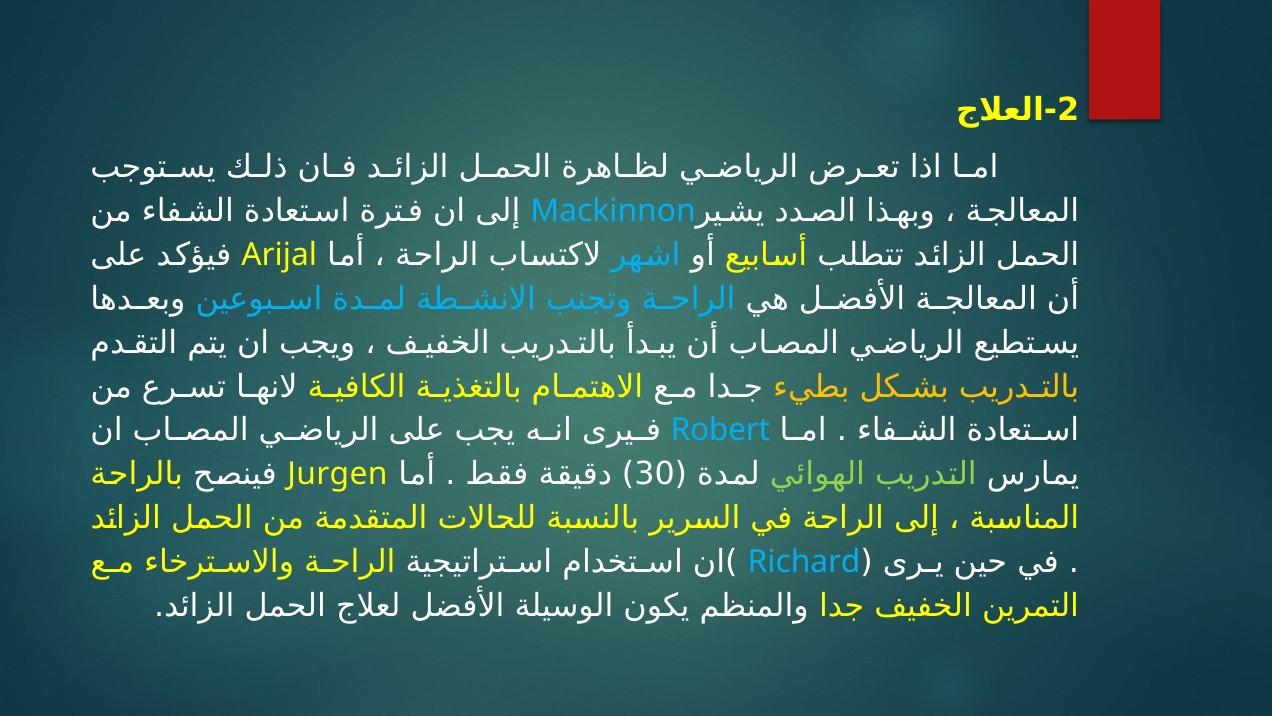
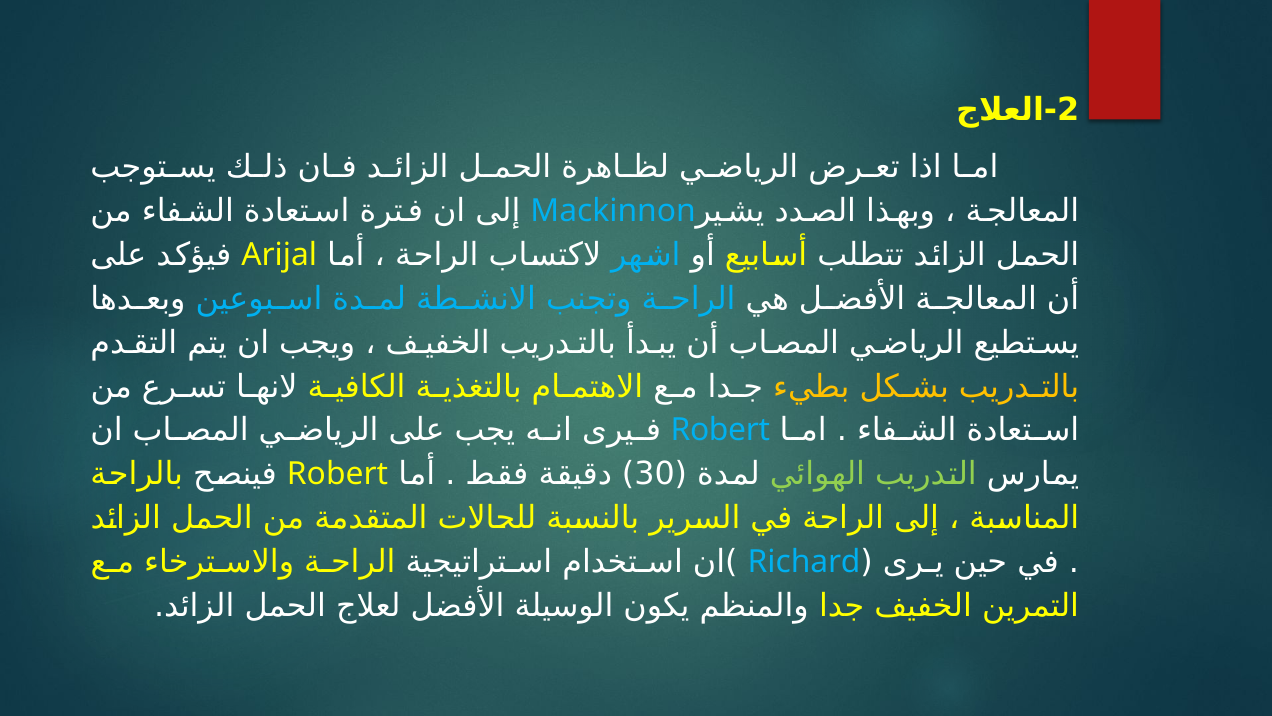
Jurgen: Jurgen -> Robert (338, 474)
